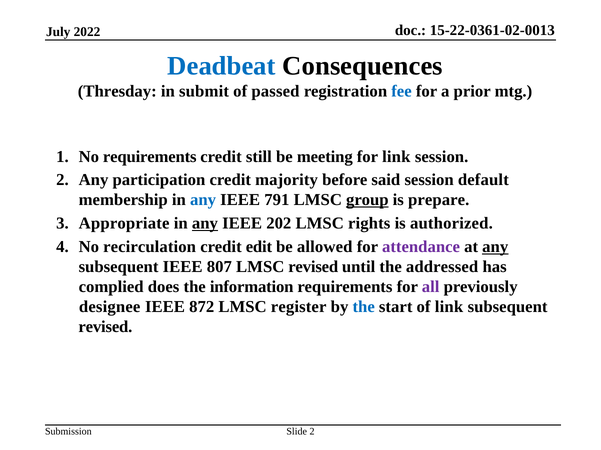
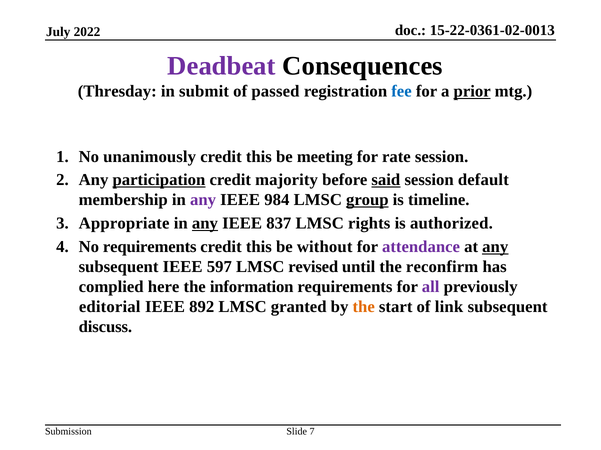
Deadbeat colour: blue -> purple (222, 66)
prior underline: none -> present (472, 91)
No requirements: requirements -> unanimously (150, 157)
still: still -> this (259, 157)
for link: link -> rate (396, 157)
participation underline: none -> present (159, 180)
said underline: none -> present (386, 180)
any colour: blue -> purple (203, 200)
791: 791 -> 984 (277, 200)
prepare: prepare -> timeline (439, 200)
202: 202 -> 837 (279, 224)
No recirculation: recirculation -> requirements (150, 247)
edit: edit -> this (259, 247)
allowed: allowed -> without (325, 247)
807: 807 -> 597 (219, 267)
addressed: addressed -> reconfirm (442, 267)
does: does -> here (164, 287)
designee: designee -> editorial (110, 307)
872: 872 -> 892 (202, 307)
register: register -> granted (299, 307)
the colour: blue -> orange (364, 307)
revised: revised -> discuss (105, 327)
Slide 2: 2 -> 7 (312, 432)
